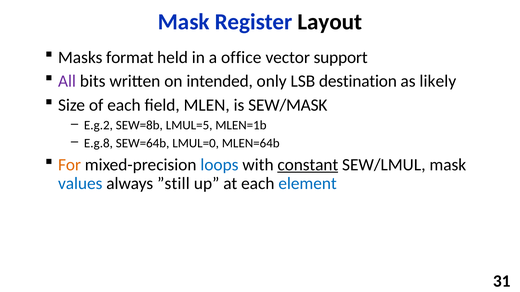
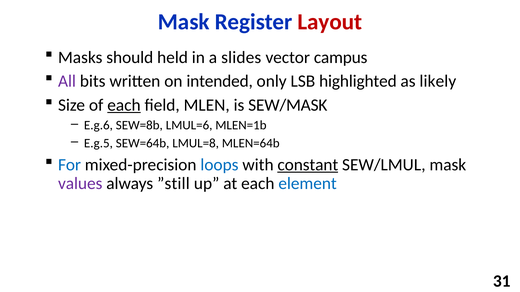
Layout colour: black -> red (330, 22)
format: format -> should (130, 57)
office: office -> slides (241, 57)
support: support -> campus (341, 57)
destination: destination -> highlighted (358, 81)
each underline: none -> present (124, 105)
E.g.2: E.g.2 -> E.g.6 (98, 126)
LMUL=5: LMUL=5 -> LMUL=6 (189, 126)
E.g.8: E.g.8 -> E.g.5 (98, 143)
LMUL=0: LMUL=0 -> LMUL=8 (196, 143)
For colour: orange -> blue (70, 165)
values colour: blue -> purple (80, 184)
